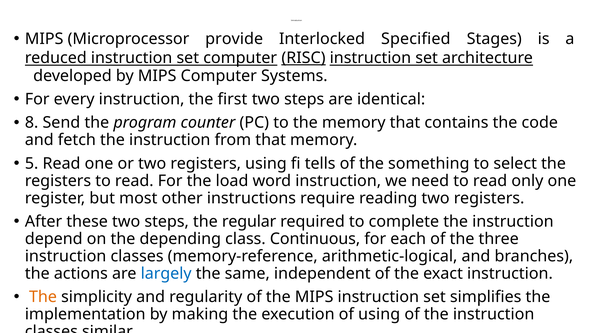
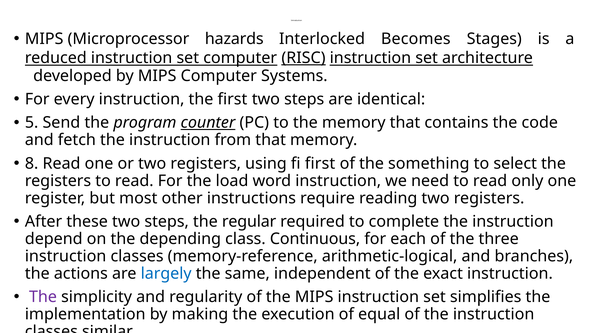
provide: provide -> hazards (234, 39)
Specified: Specified -> Becomes (416, 39)
8: 8 -> 5 (32, 123)
counter underline: none -> present (208, 123)
5: 5 -> 8 (32, 164)
fi tells: tells -> first (320, 164)
The colour: orange -> purple (43, 297)
of using: using -> equal (379, 315)
